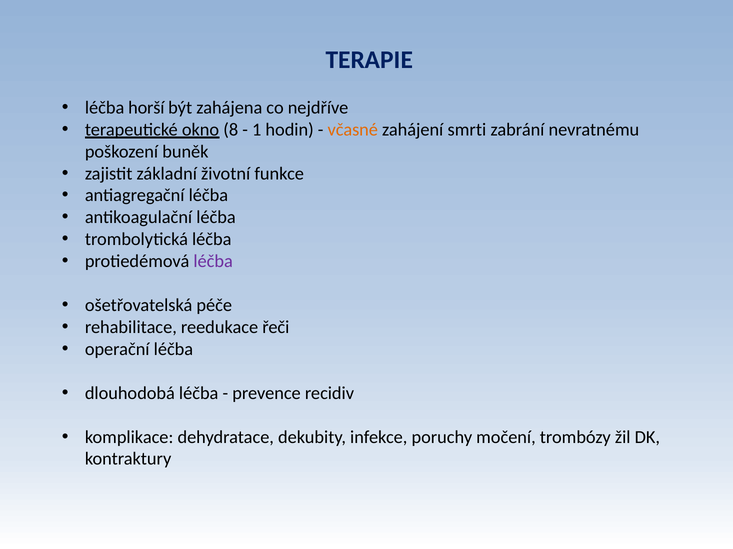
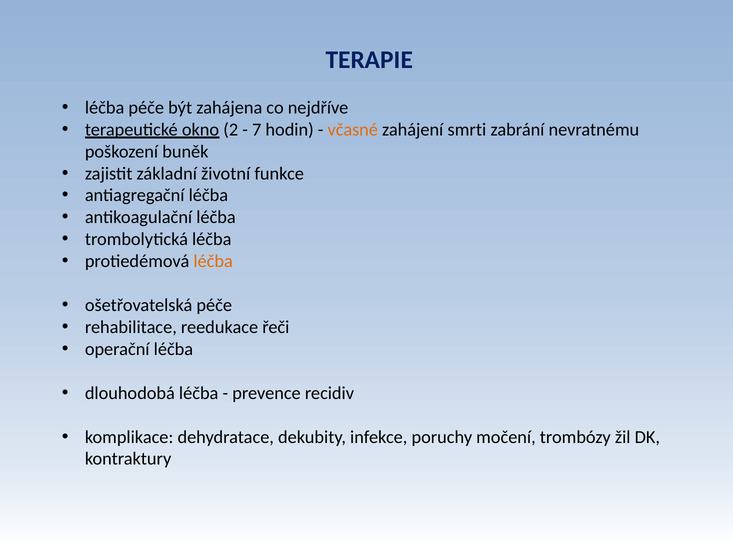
léčba horší: horší -> péče (146, 108)
8: 8 -> 2 (231, 130)
1: 1 -> 7 (257, 130)
léčba colour: purple -> orange (213, 262)
